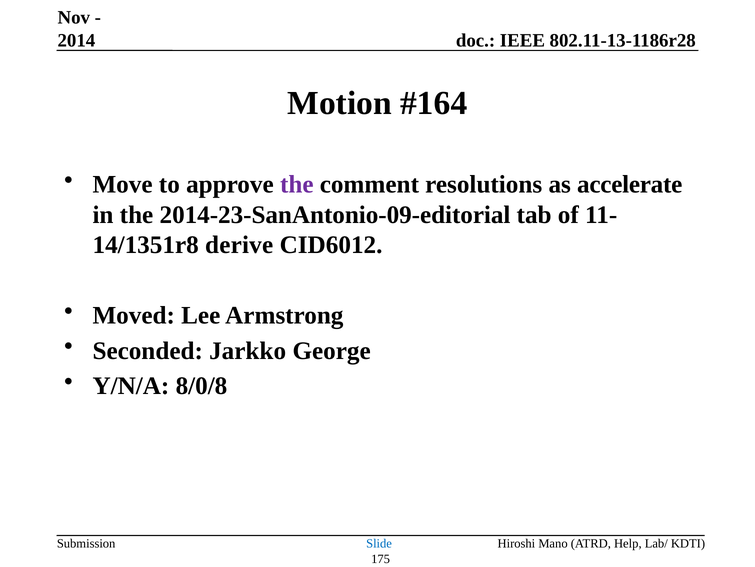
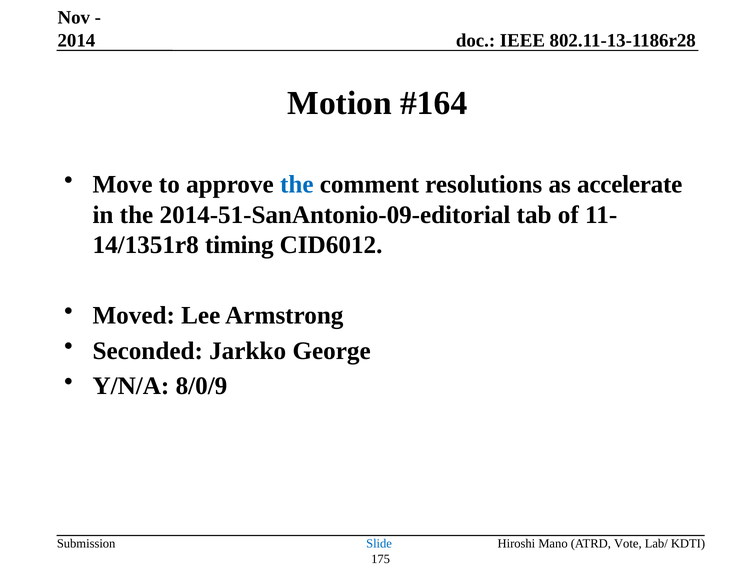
the colour: purple -> blue (297, 184)
2014-23-SanAntonio-09-editorial: 2014-23-SanAntonio-09-editorial -> 2014-51-SanAntonio-09-editorial (335, 214)
derive: derive -> timing (239, 245)
8/0/8: 8/0/8 -> 8/0/9 (201, 386)
Help: Help -> Vote (628, 543)
